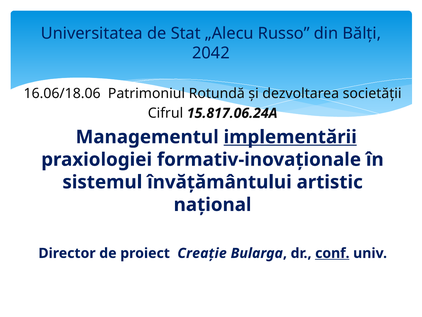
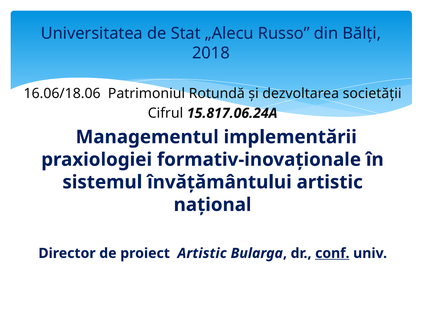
2042: 2042 -> 2018 (211, 53)
implementării underline: present -> none (290, 137)
proiect Creație: Creație -> Artistic (202, 253)
